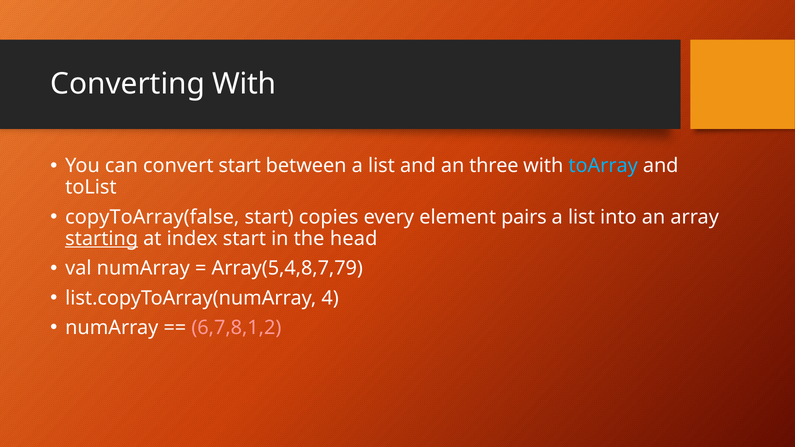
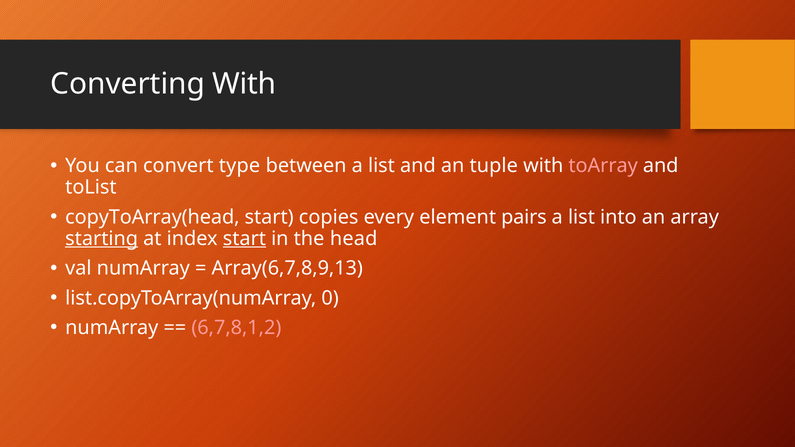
convert start: start -> type (239, 166)
three: three -> tuple (494, 166)
toArray colour: light blue -> pink (603, 166)
copyToArray(false: copyToArray(false -> copyToArray(head (152, 217)
start underline: none -> present (244, 239)
Array(5,4,8,7,79: Array(5,4,8,7,79 -> Array(6,7,8,9,13 (287, 268)
4: 4 -> 0 (330, 298)
